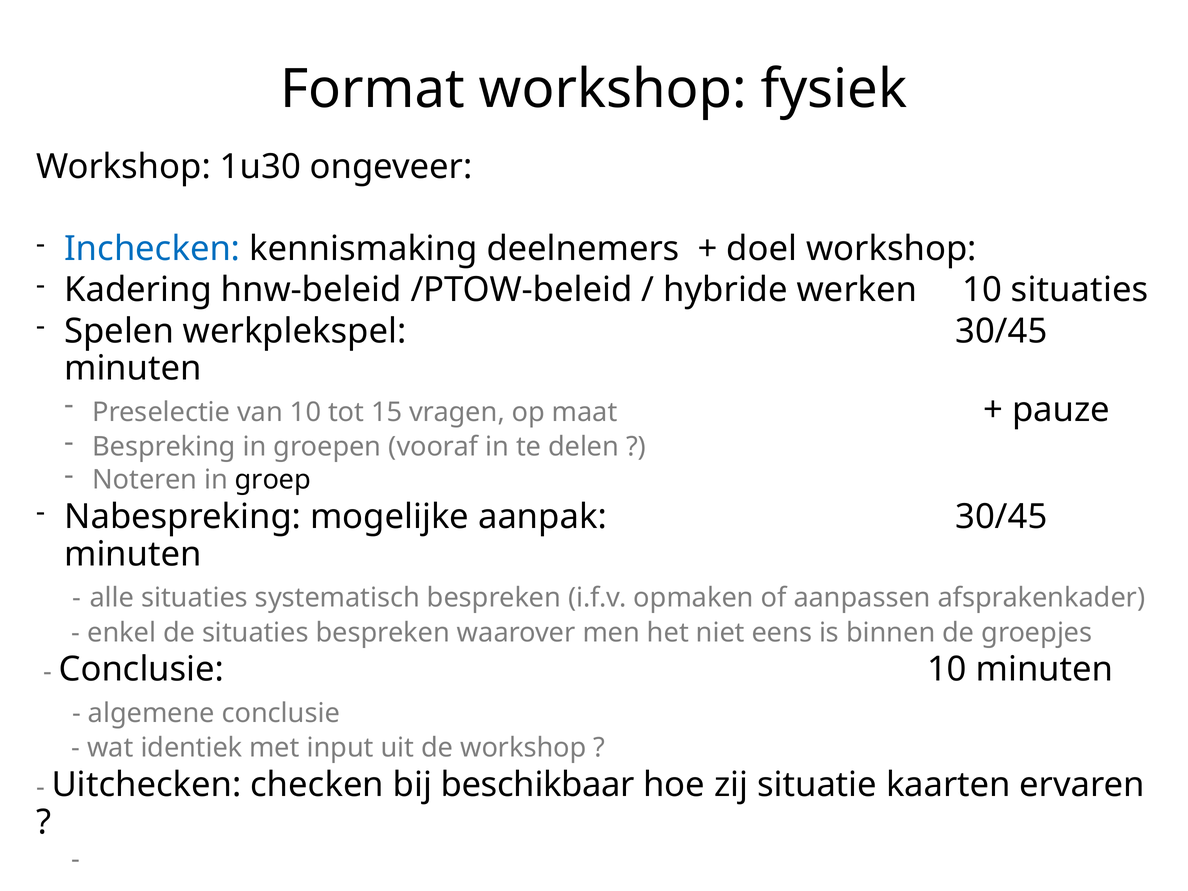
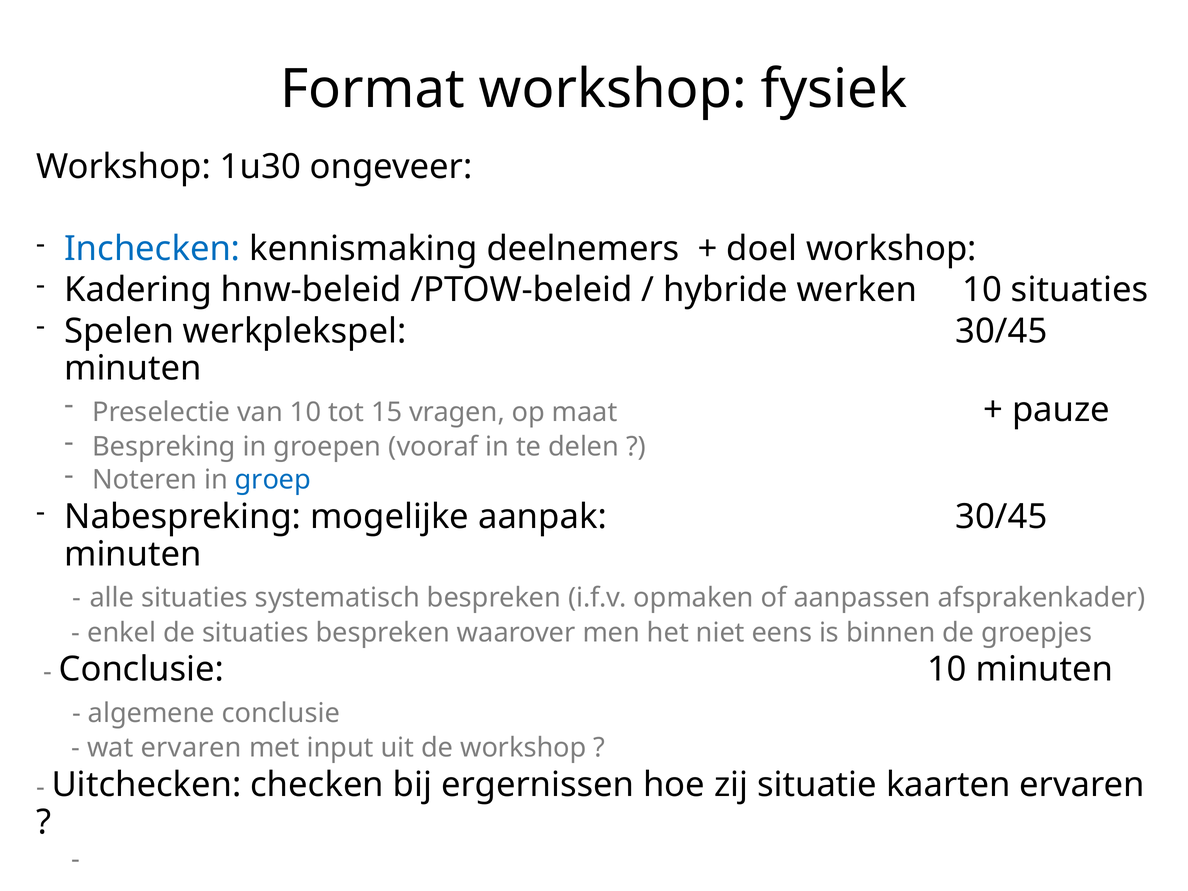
groep colour: black -> blue (273, 480)
wat identiek: identiek -> ervaren (191, 748)
beschikbaar: beschikbaar -> ergernissen (538, 785)
